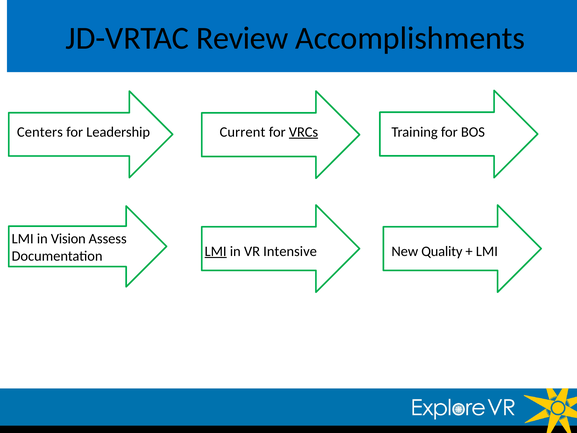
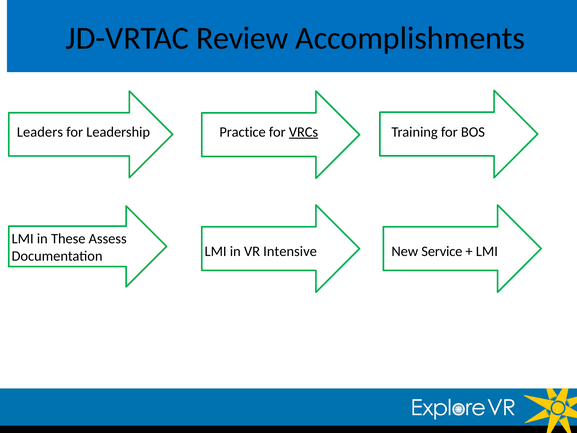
Centers: Centers -> Leaders (40, 132)
Current: Current -> Practice (243, 132)
Vision: Vision -> These (68, 239)
LMI underline: present -> none (216, 251)
Quality: Quality -> Service (442, 251)
